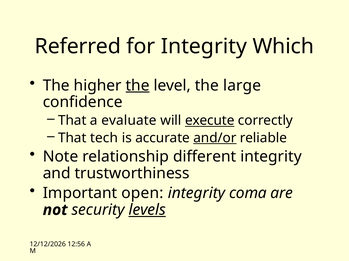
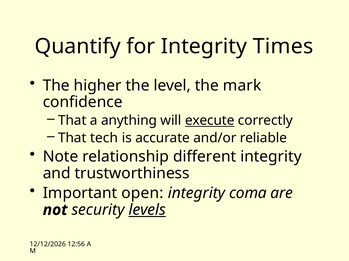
Referred: Referred -> Quantify (78, 47)
Which: Which -> Times (283, 47)
the underline: present -> none (138, 86)
large: large -> mark (242, 86)
evaluate: evaluate -> anything (129, 121)
and/or underline: present -> none (215, 138)
